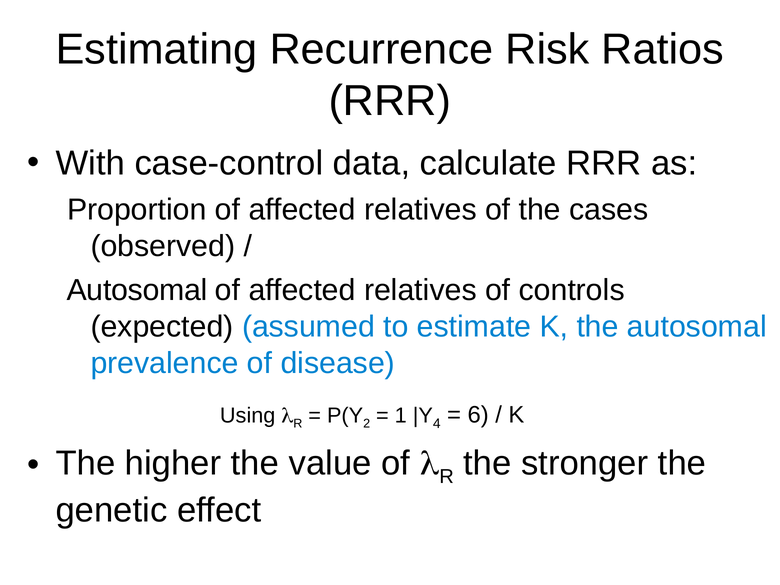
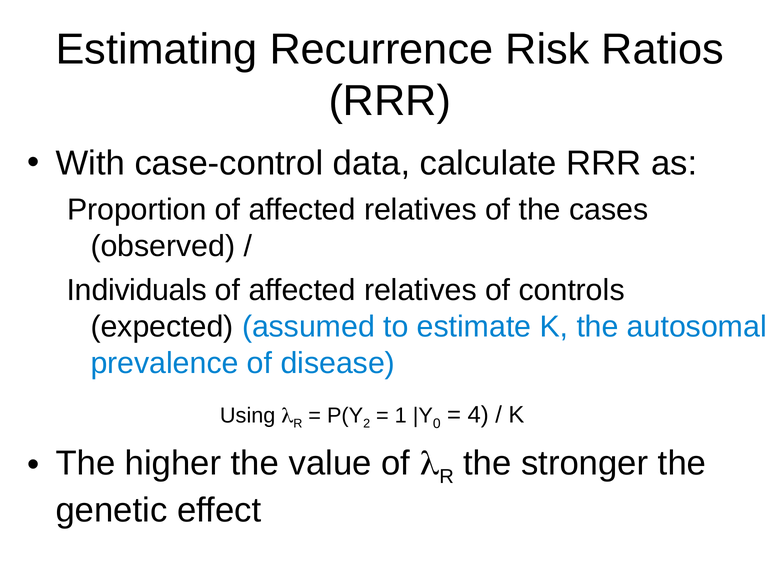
Autosomal: Autosomal -> Individuals (137, 290)
4: 4 -> 0 (437, 424)
6: 6 -> 4 (478, 415)
